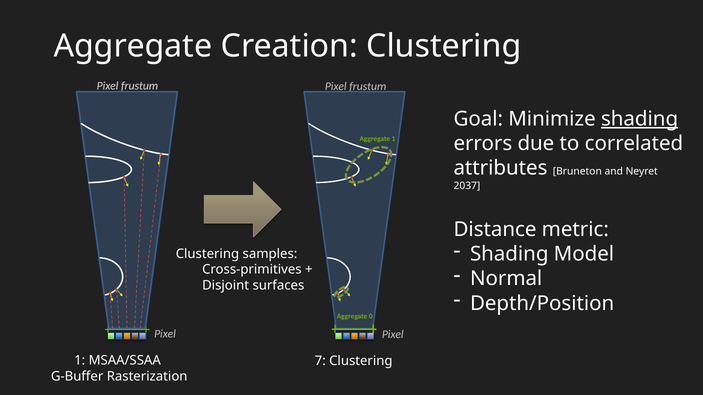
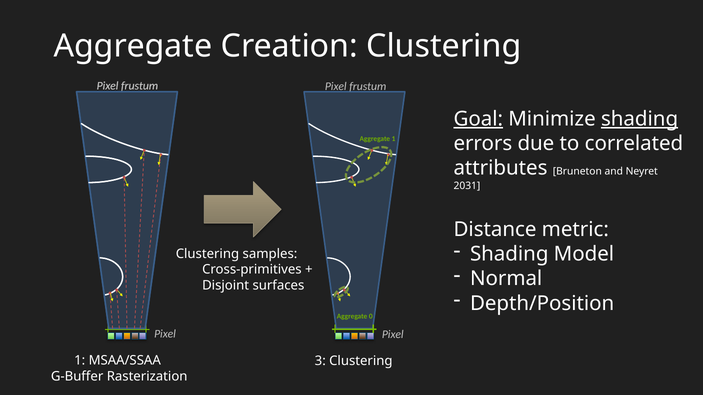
Goal underline: none -> present (478, 119)
2037: 2037 -> 2031 (467, 186)
7: 7 -> 3 (320, 362)
